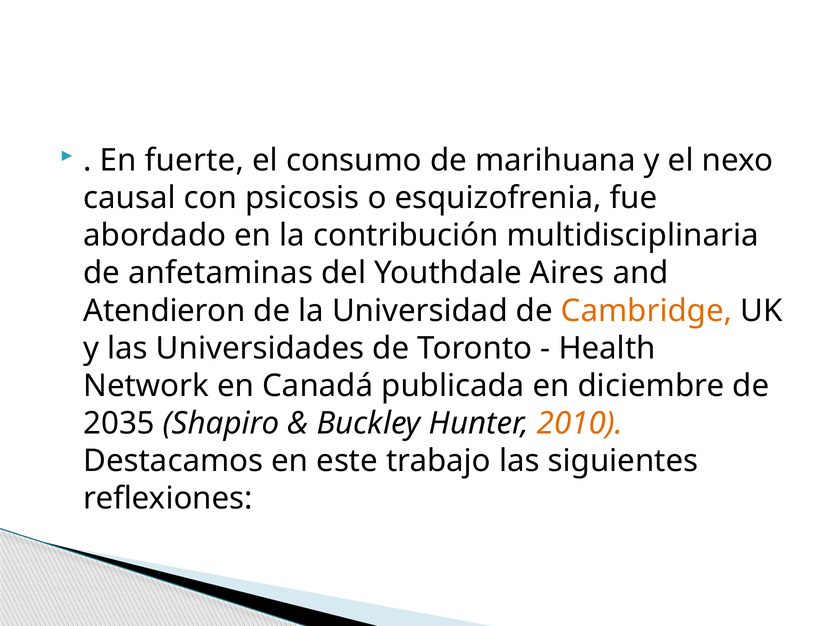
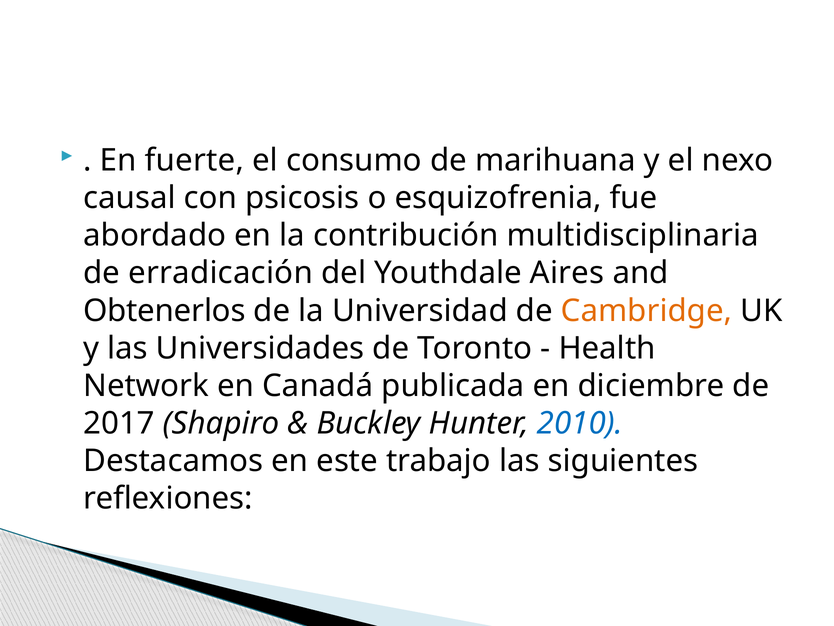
anfetaminas: anfetaminas -> erradicación (221, 273)
Atendieron: Atendieron -> Obtenerlos (164, 310)
2035: 2035 -> 2017 (119, 423)
2010 colour: orange -> blue (580, 423)
